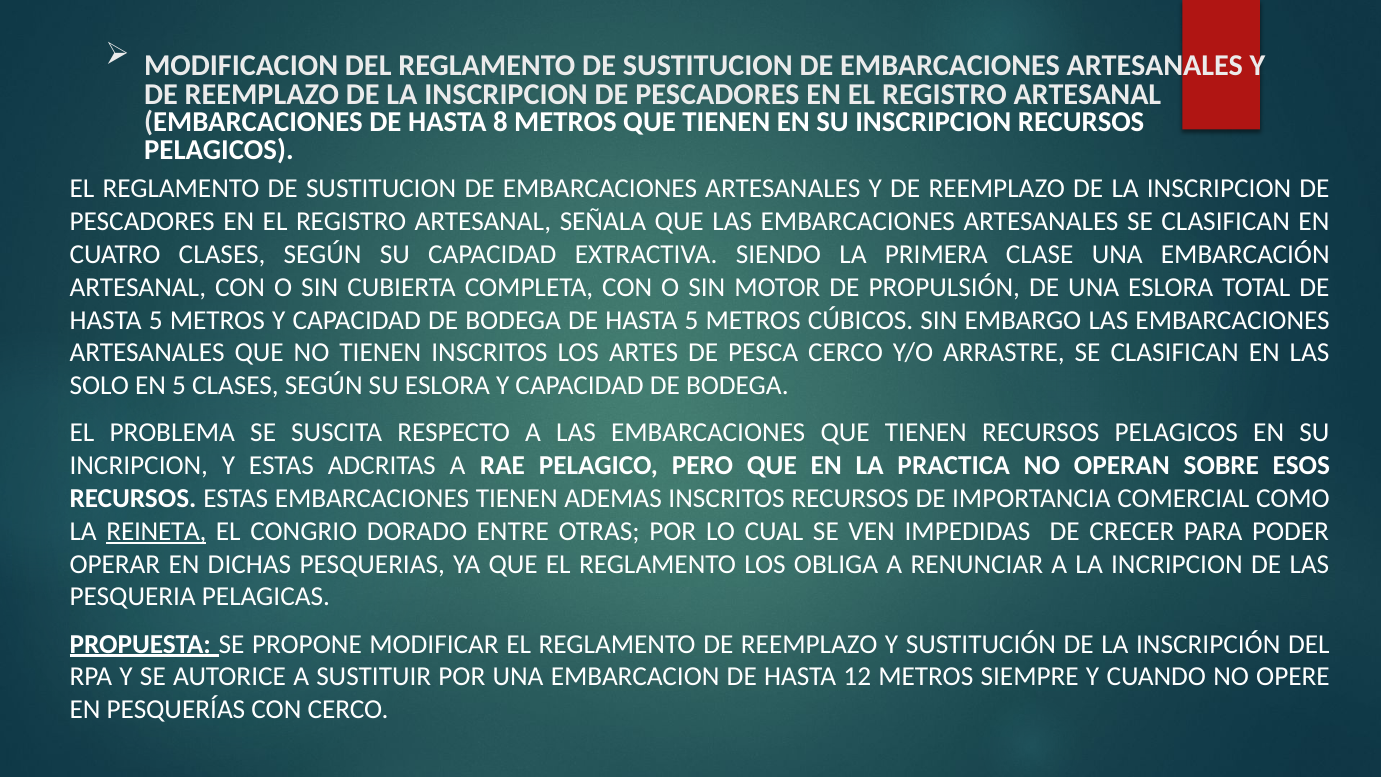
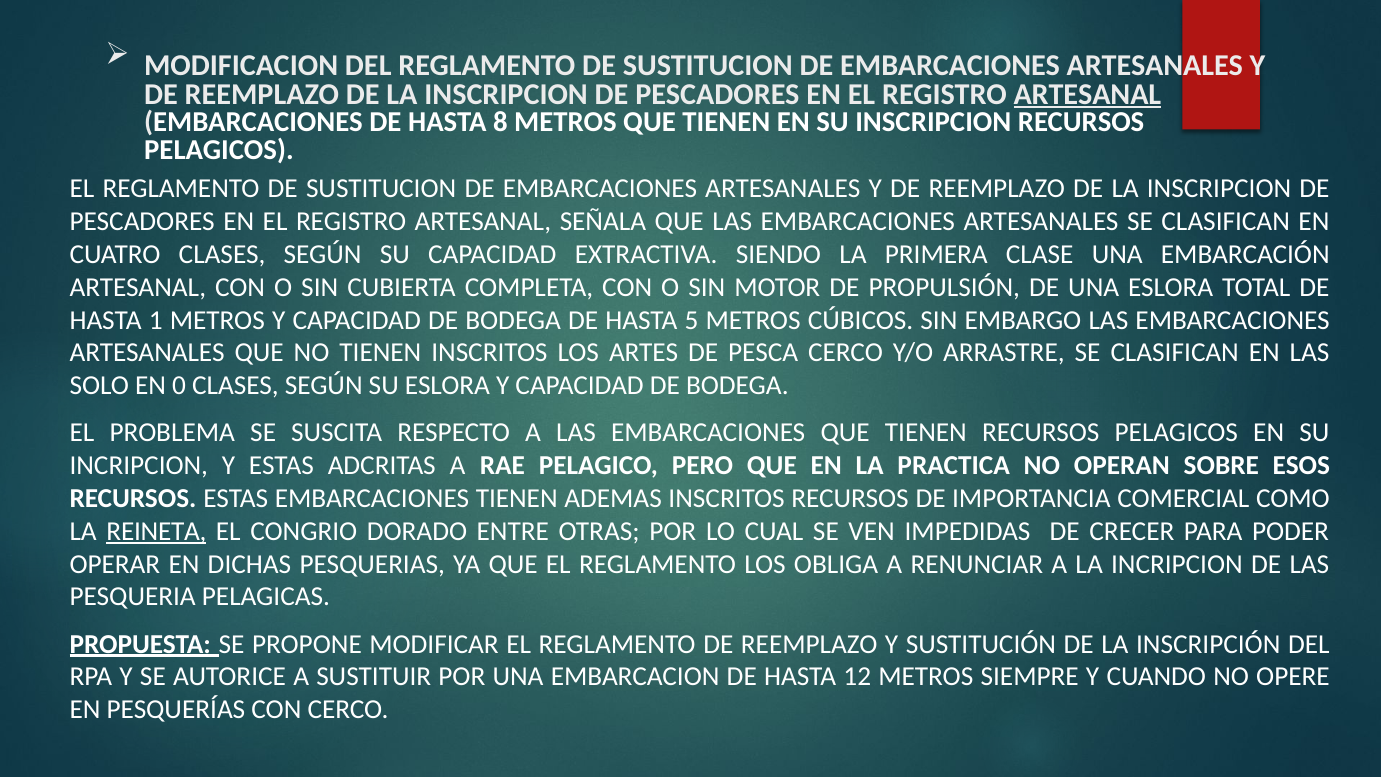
ARTESANAL underline: none -> present (1087, 94)
5: 5 -> 1 (156, 320)
EN 5: 5 -> 0 (179, 386)
